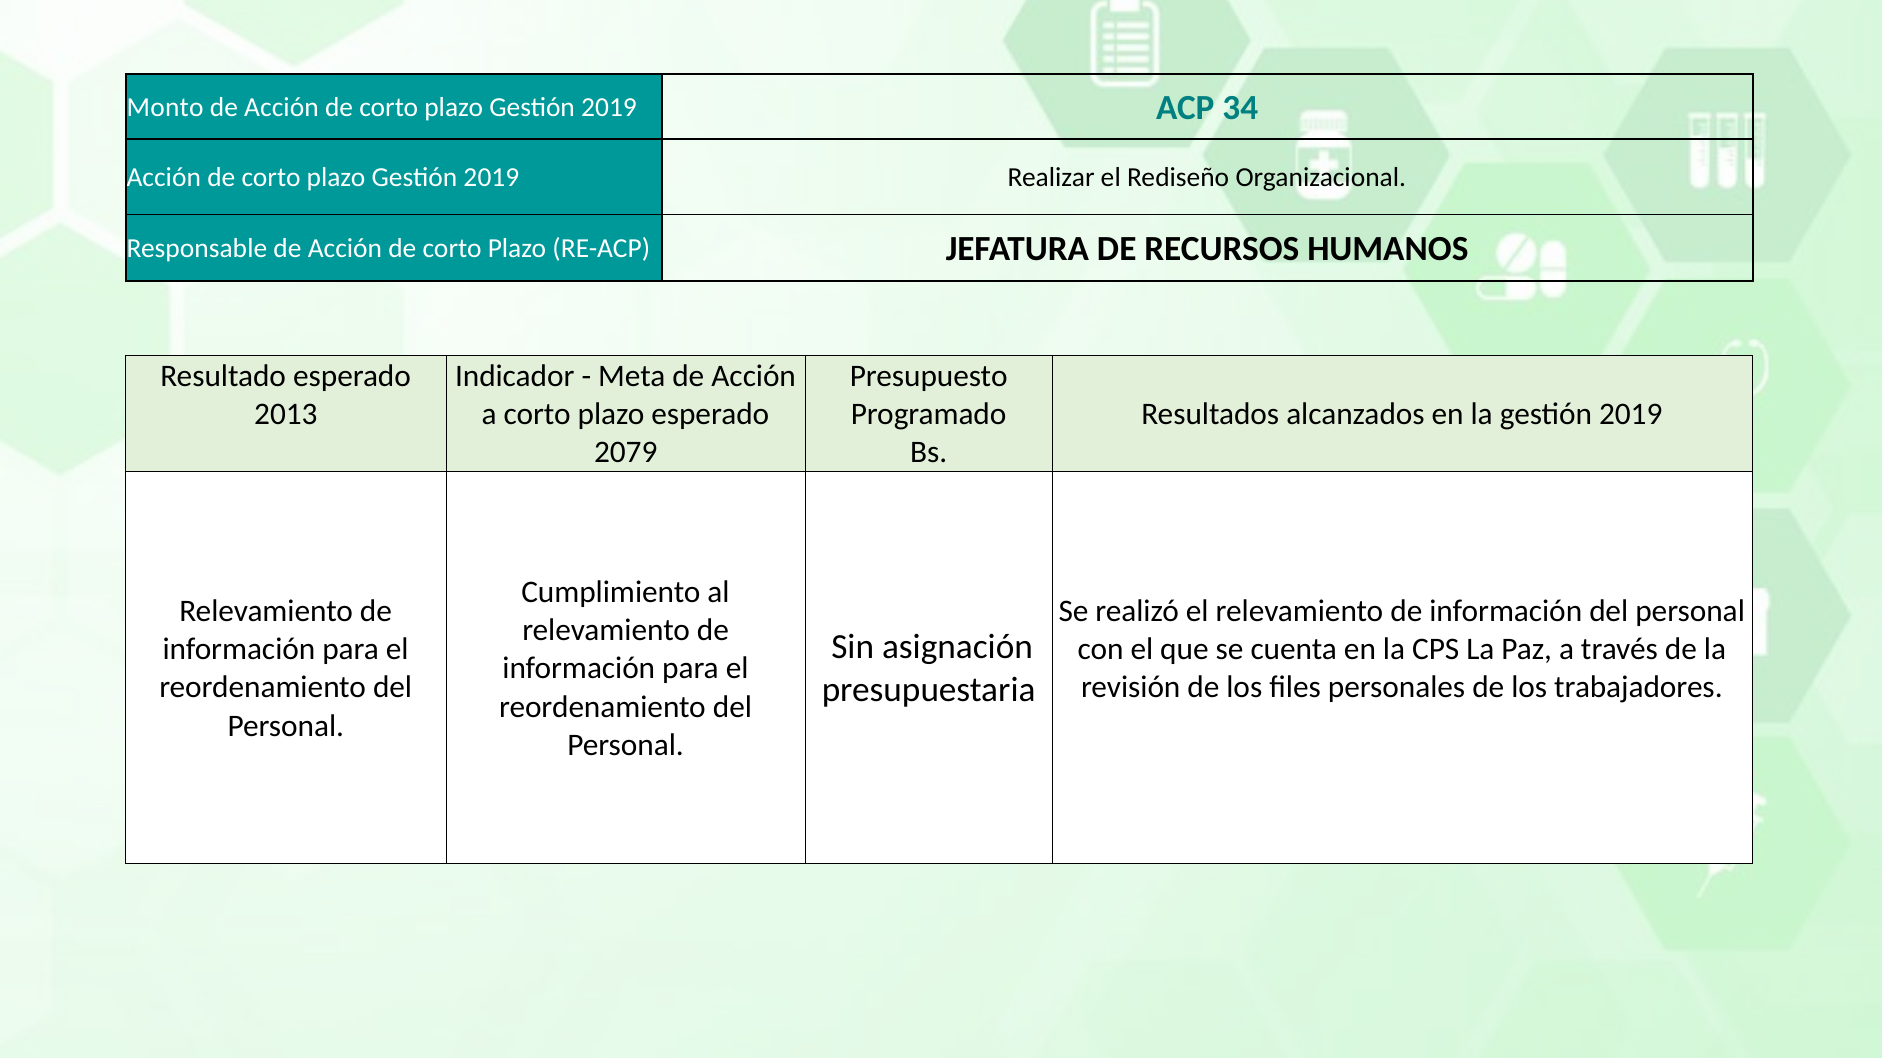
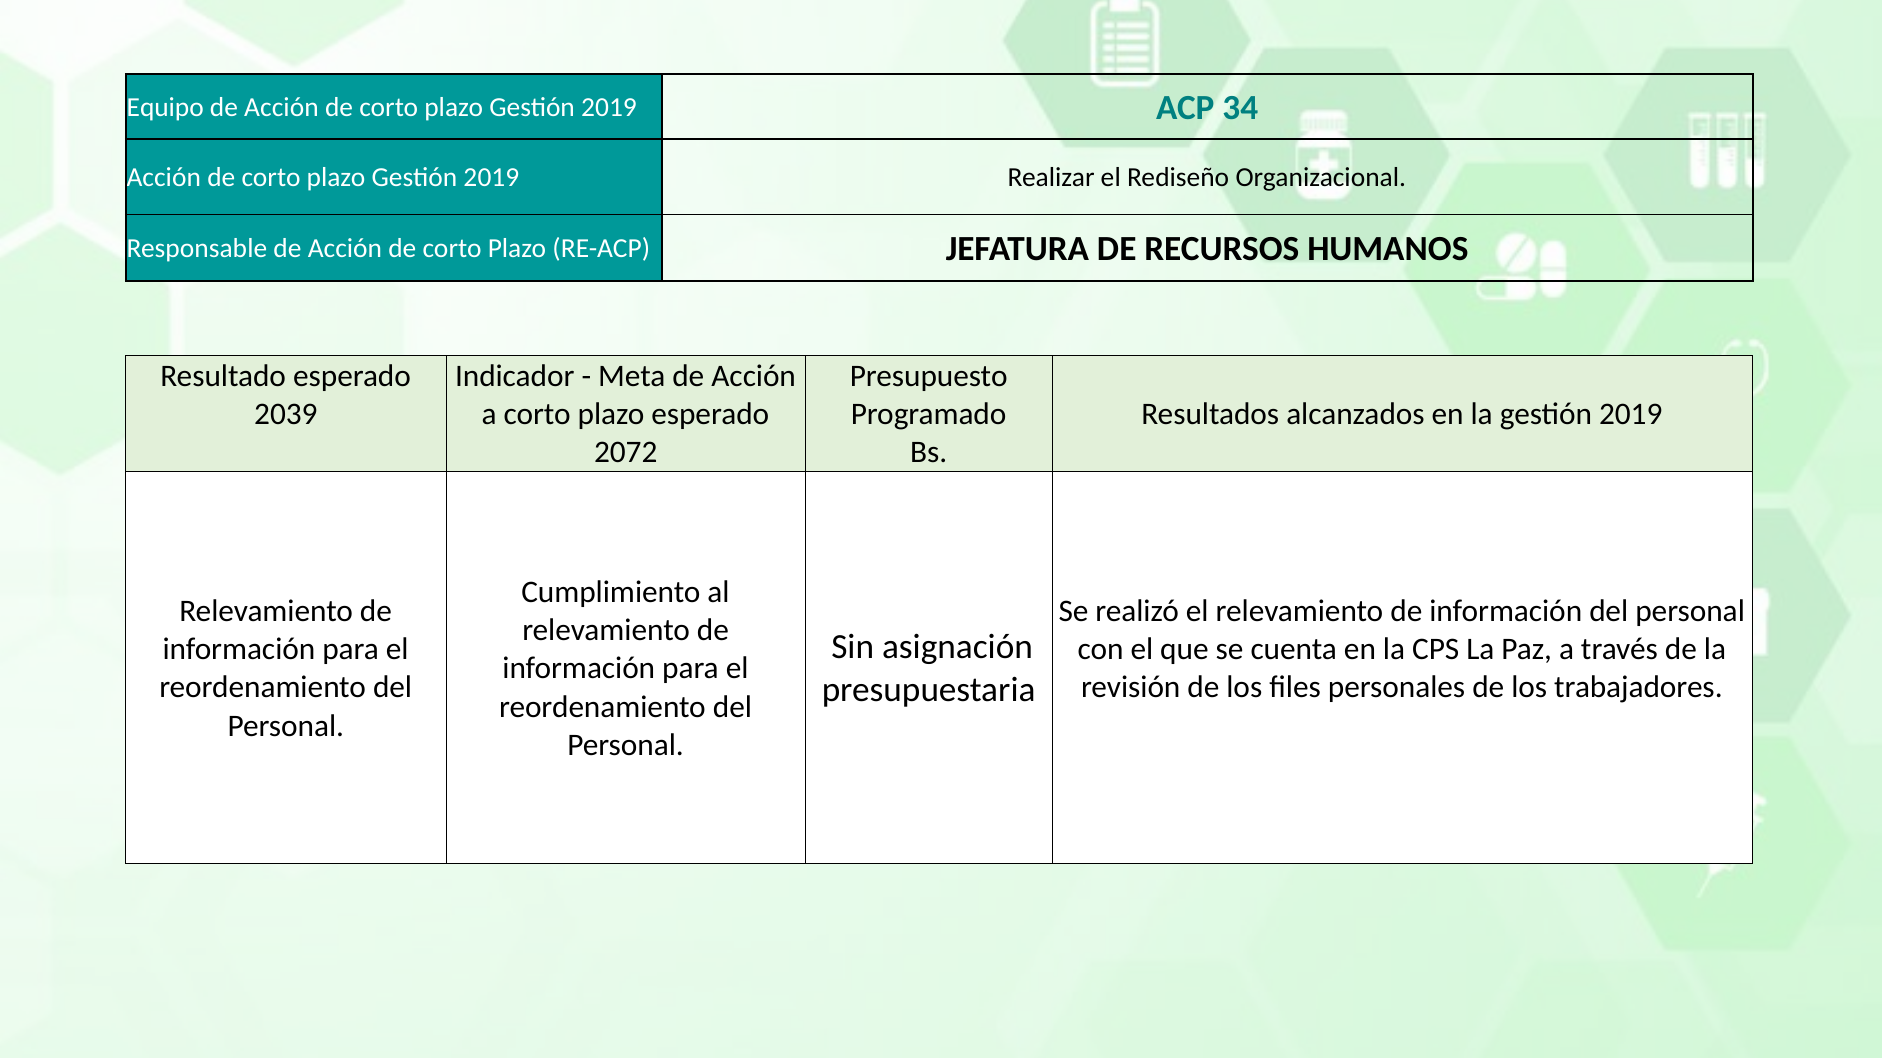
Monto: Monto -> Equipo (165, 108)
2013: 2013 -> 2039 (286, 415)
2079: 2079 -> 2072 (626, 453)
